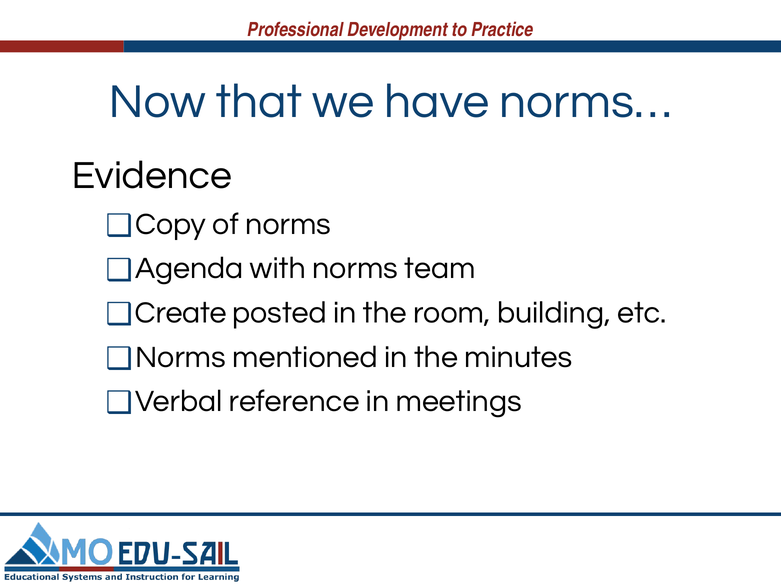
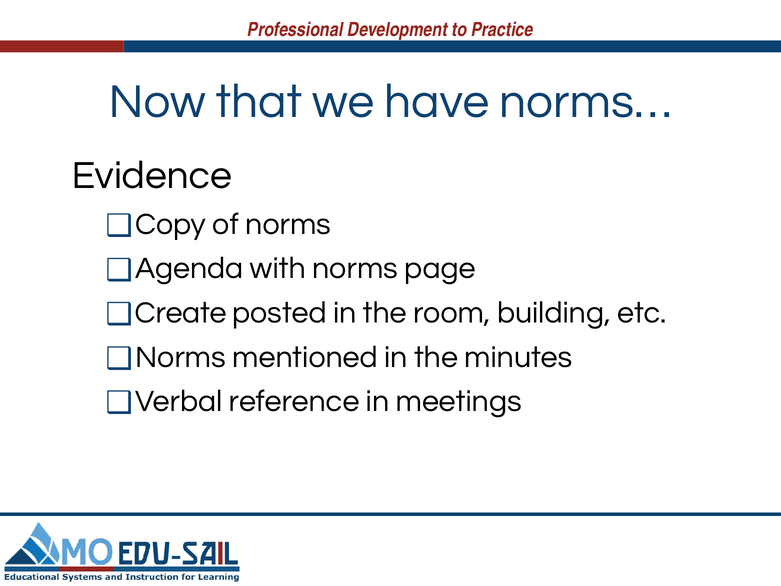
team: team -> page (440, 268)
